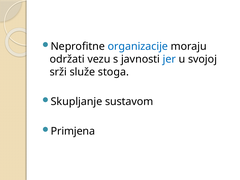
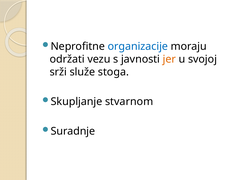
jer colour: blue -> orange (169, 59)
sustavom: sustavom -> stvarnom (129, 102)
Primjena: Primjena -> Suradnje (73, 131)
